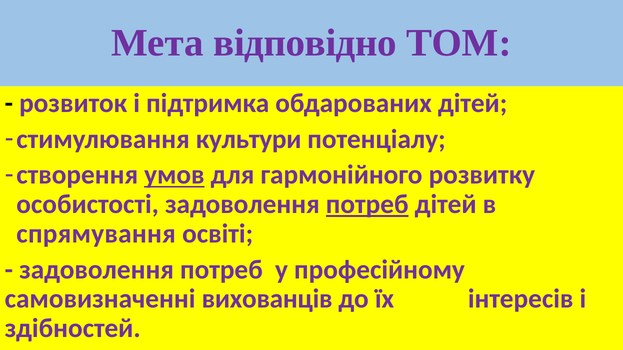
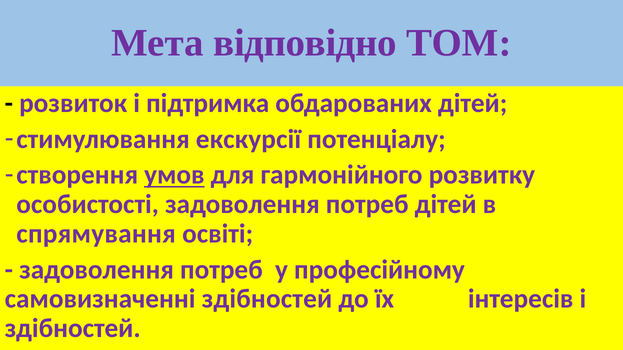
культури: культури -> екскурсії (248, 139)
потреб underline: present -> none (367, 205)
самовизначенні вихованців: вихованців -> здібностей (267, 299)
